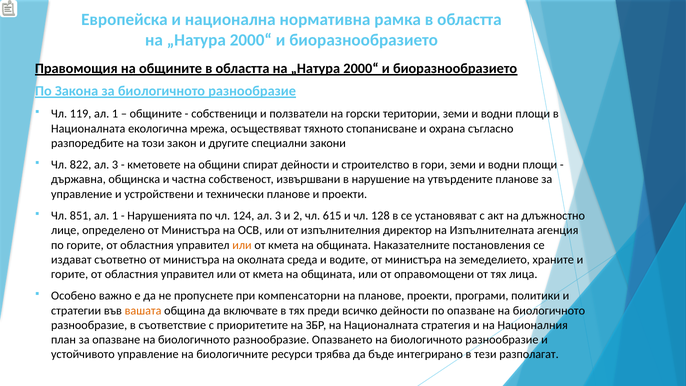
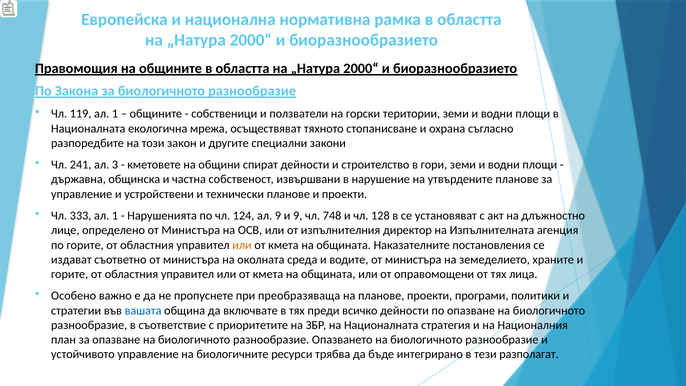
822: 822 -> 241 (81, 165)
851: 851 -> 333 (81, 216)
124 ал 3: 3 -> 9 (278, 216)
и 2: 2 -> 9 (298, 216)
615: 615 -> 748 (332, 216)
компенсаторни: компенсаторни -> преобразяваща (299, 296)
вашата colour: orange -> blue (143, 310)
